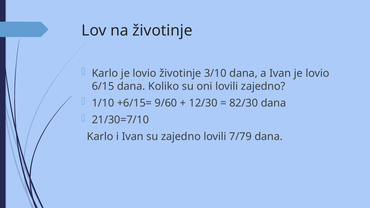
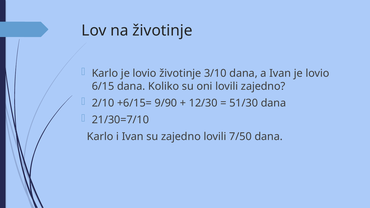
1/10: 1/10 -> 2/10 (103, 103)
9/60: 9/60 -> 9/90 (166, 103)
82/30: 82/30 -> 51/30 (244, 103)
7/79: 7/79 -> 7/50 (240, 137)
